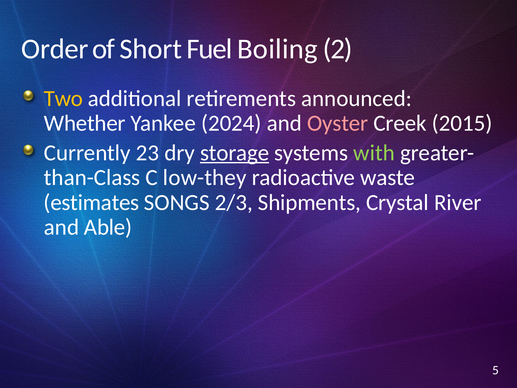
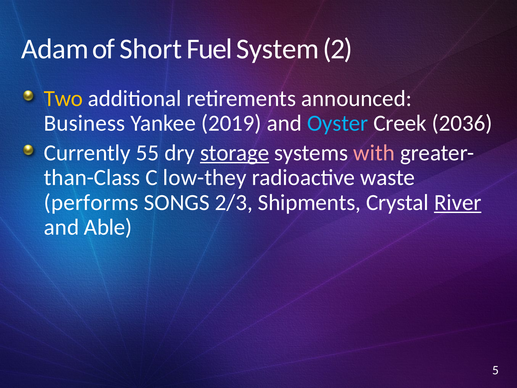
Order: Order -> Adam (55, 49)
Boiling: Boiling -> System (278, 49)
Whether: Whether -> Business (85, 123)
2024: 2024 -> 2019 (231, 123)
Oyster colour: pink -> light blue (338, 123)
2015: 2015 -> 2036 (462, 123)
23: 23 -> 55 (147, 153)
with colour: light green -> pink (374, 153)
estimates: estimates -> performs (91, 202)
River underline: none -> present (458, 202)
